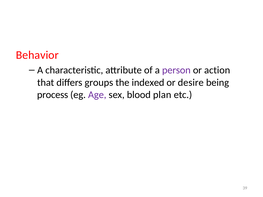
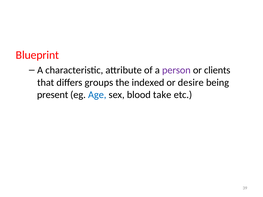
Behavior: Behavior -> Blueprint (37, 55)
action: action -> clients (217, 70)
process: process -> present (53, 95)
Age colour: purple -> blue (97, 95)
plan: plan -> take (162, 95)
